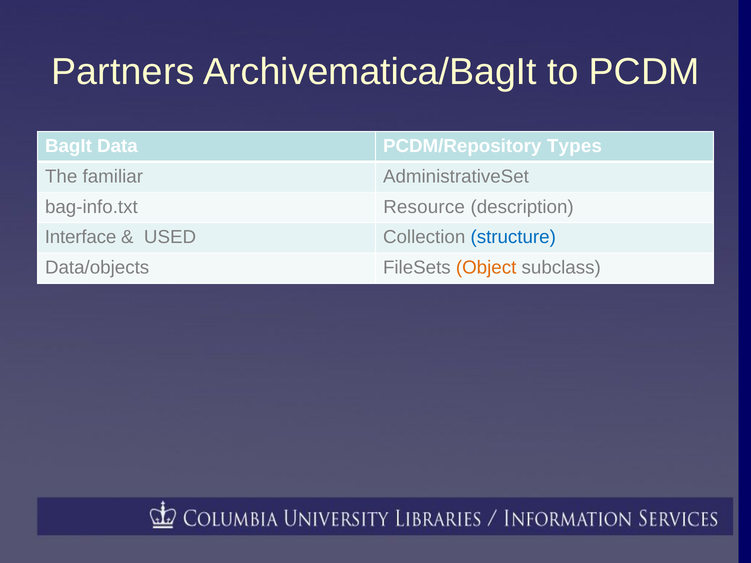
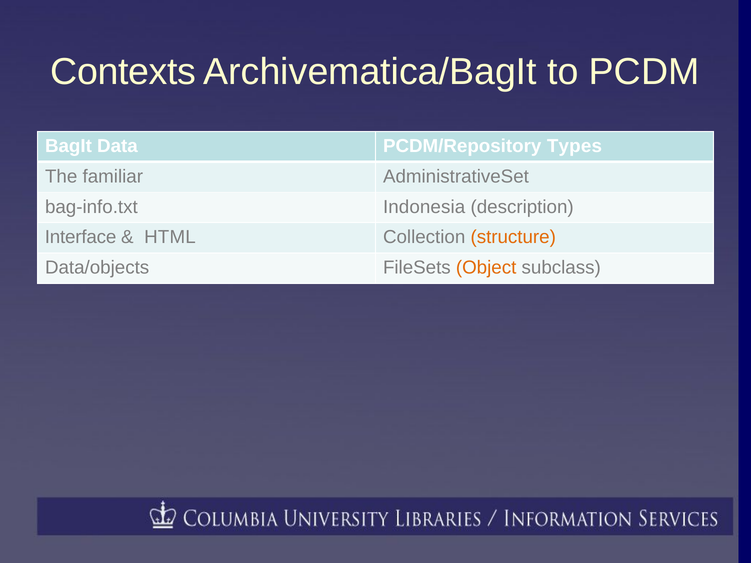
Partners: Partners -> Contexts (123, 72)
Resource: Resource -> Indonesia (424, 207)
USED: USED -> HTML (170, 237)
structure colour: blue -> orange (513, 237)
